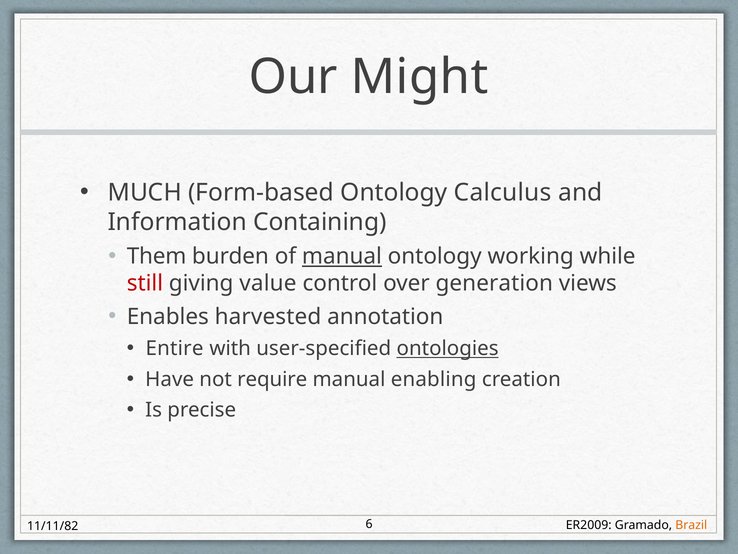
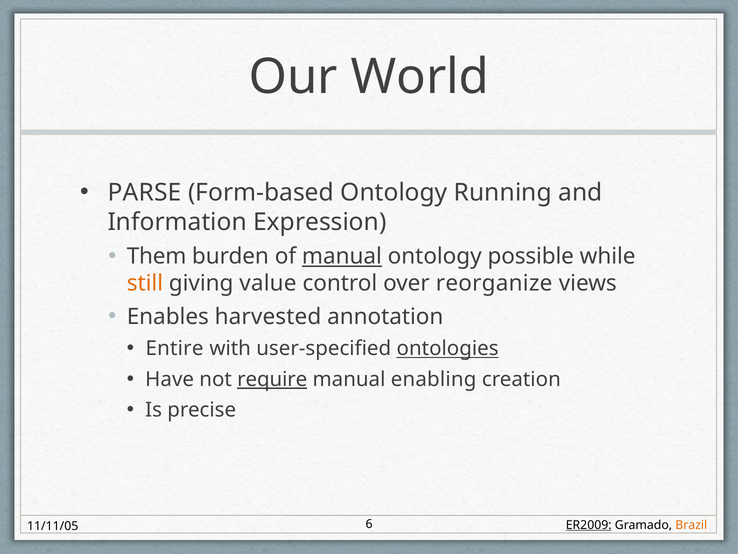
Might: Might -> World (420, 77)
MUCH: MUCH -> PARSE (145, 192)
Calculus: Calculus -> Running (503, 192)
Containing: Containing -> Expression (320, 222)
working: working -> possible (531, 256)
still colour: red -> orange (145, 283)
generation: generation -> reorganize (494, 283)
require underline: none -> present (272, 379)
ER2009 underline: none -> present (589, 524)
11/11/82: 11/11/82 -> 11/11/05 (53, 526)
